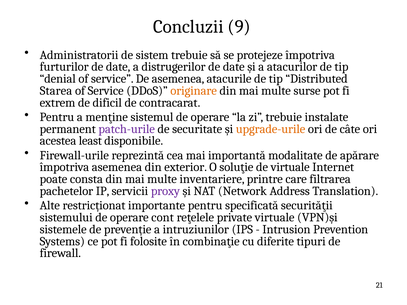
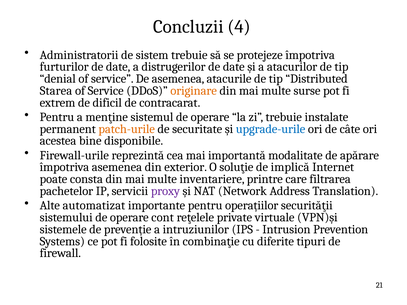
9: 9 -> 4 (239, 27)
patch-urile colour: purple -> orange (127, 129)
upgrade-urile colour: orange -> blue (271, 129)
least: least -> bine (90, 141)
de virtuale: virtuale -> implică (290, 167)
restricționat: restricționat -> automatizat (94, 206)
specificată: specificată -> operațiilor (252, 206)
